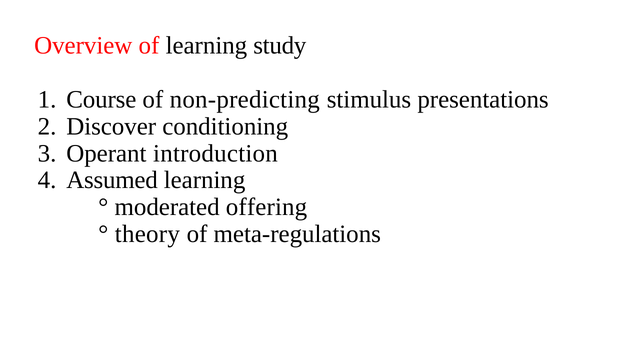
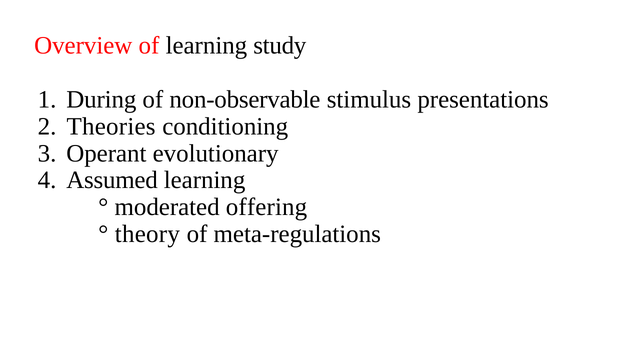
Course: Course -> During (101, 99)
non-predicting: non-predicting -> non-observable (245, 99)
Discover: Discover -> Theories (111, 126)
introduction: introduction -> evolutionary (216, 153)
